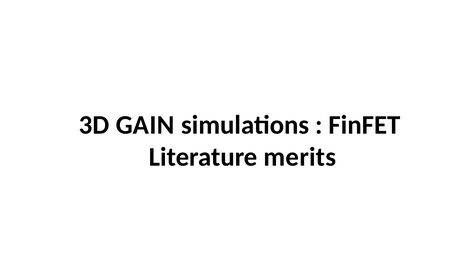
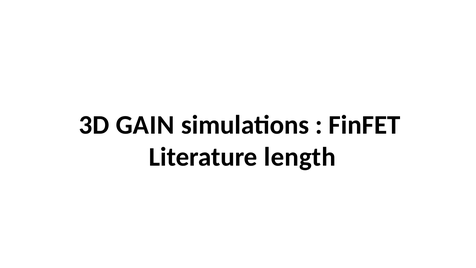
merits: merits -> length (300, 157)
